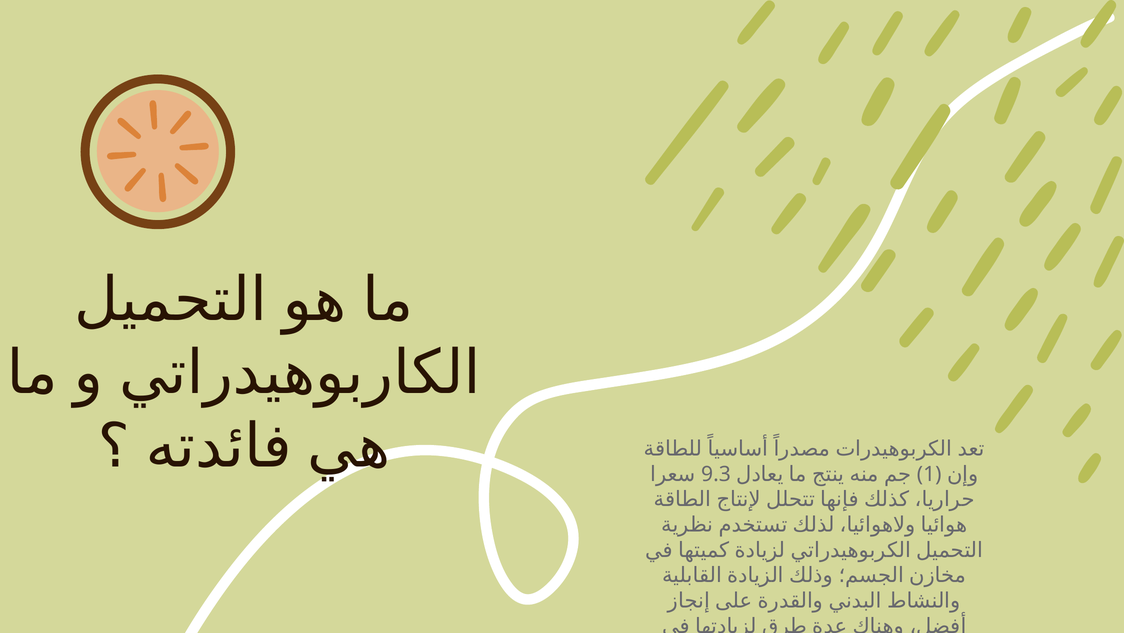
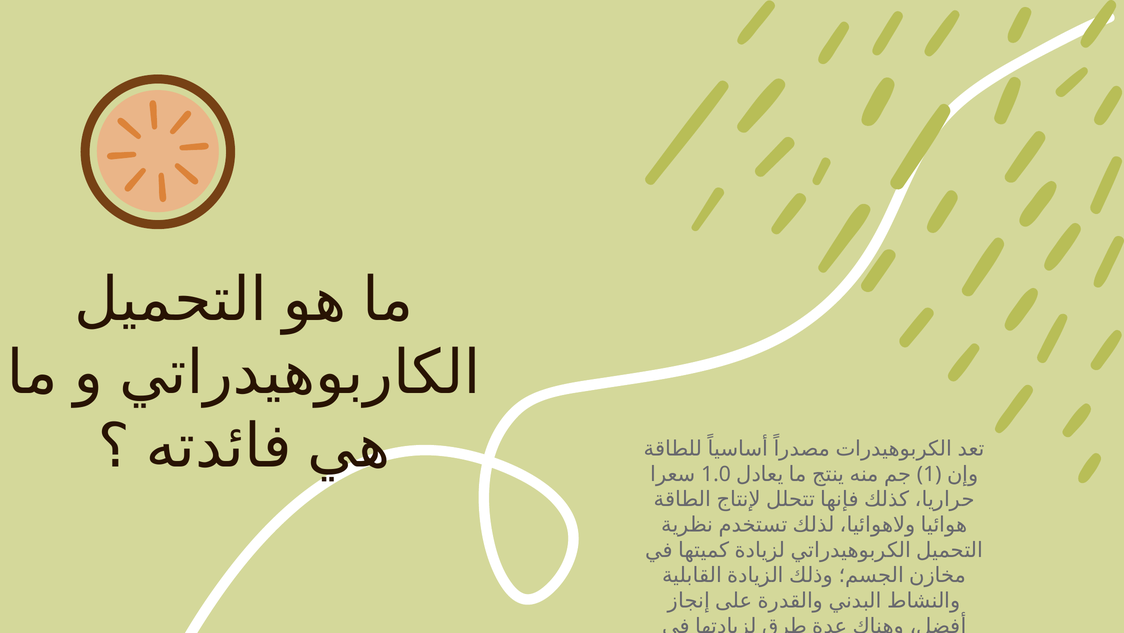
9.3: 9.3 -> 1.0 (716, 474)
